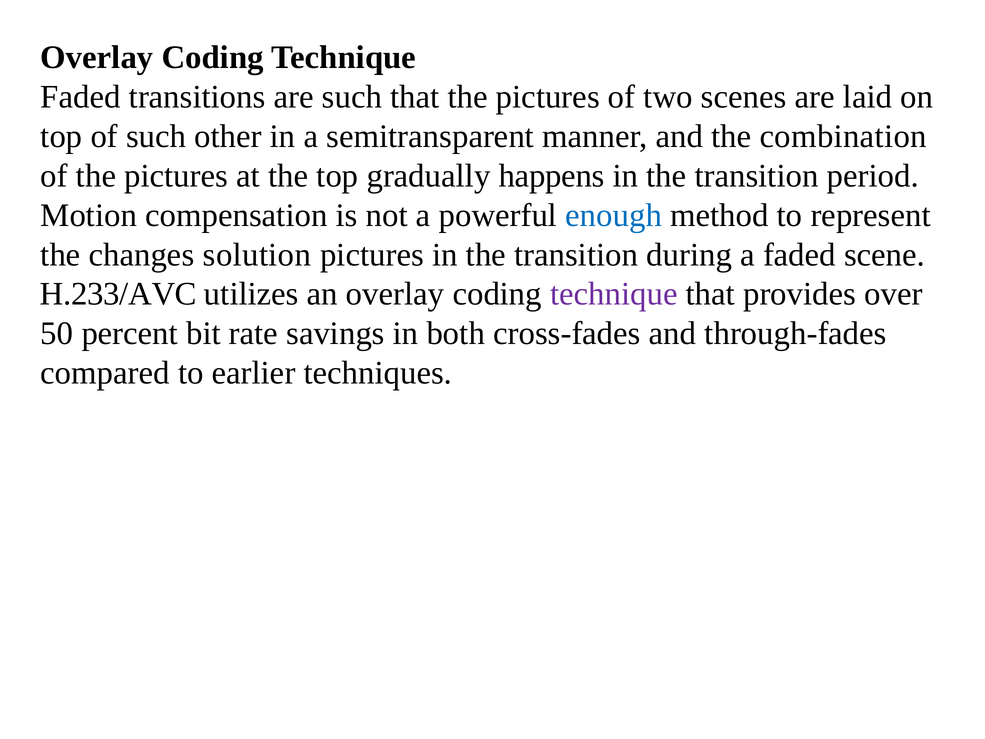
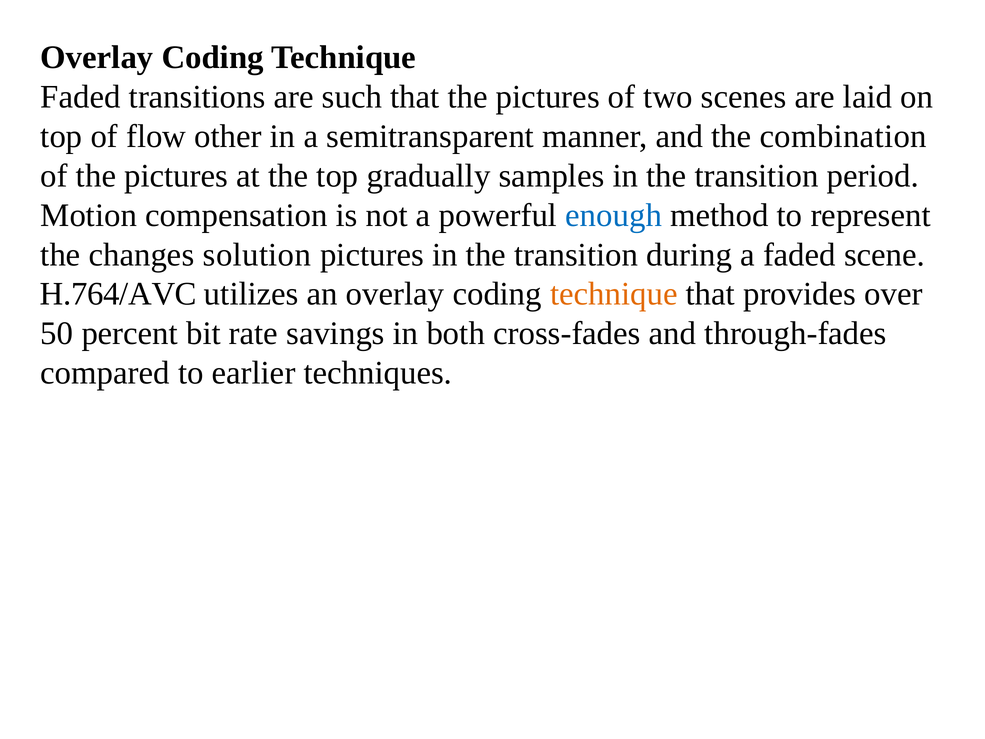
of such: such -> flow (156, 136)
happens: happens -> samples (552, 176)
H.233/AVC: H.233/AVC -> H.764/AVC (118, 294)
technique colour: purple -> orange (614, 294)
